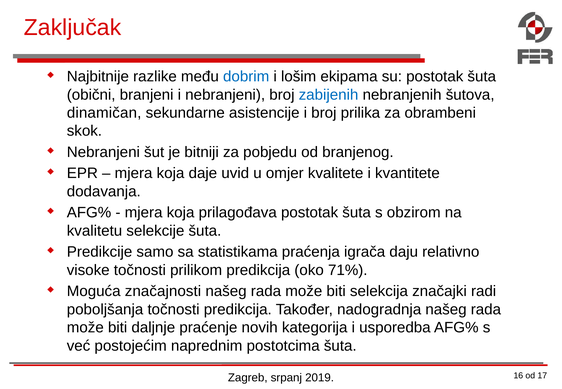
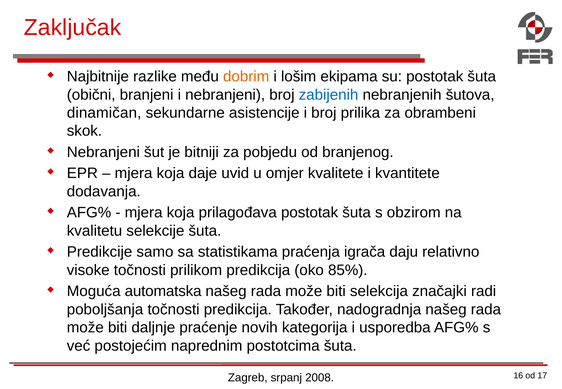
dobrim colour: blue -> orange (246, 77)
71%: 71% -> 85% (348, 270)
značajnosti: značajnosti -> automatska (163, 291)
2019: 2019 -> 2008 (320, 378)
